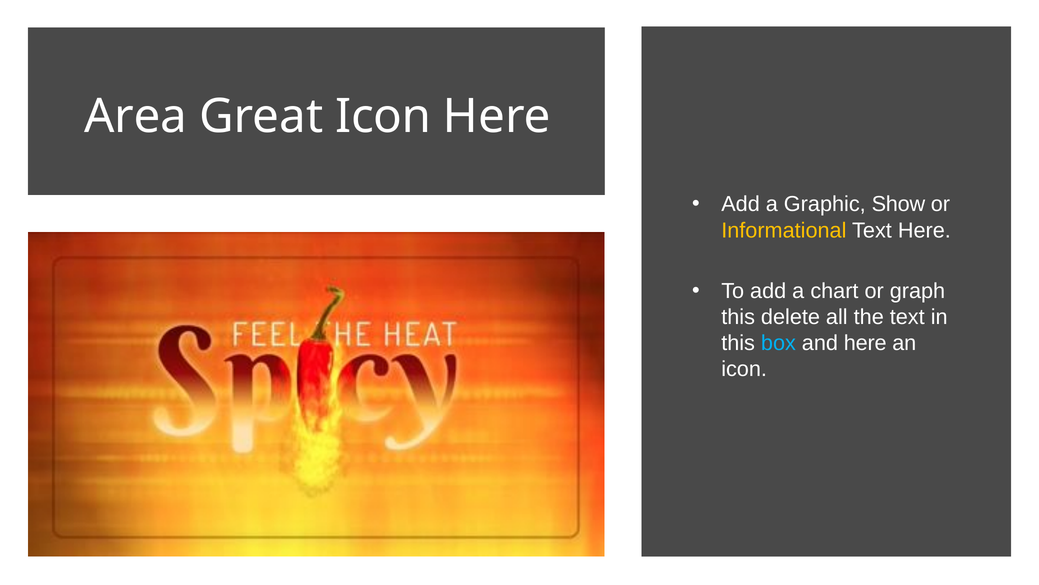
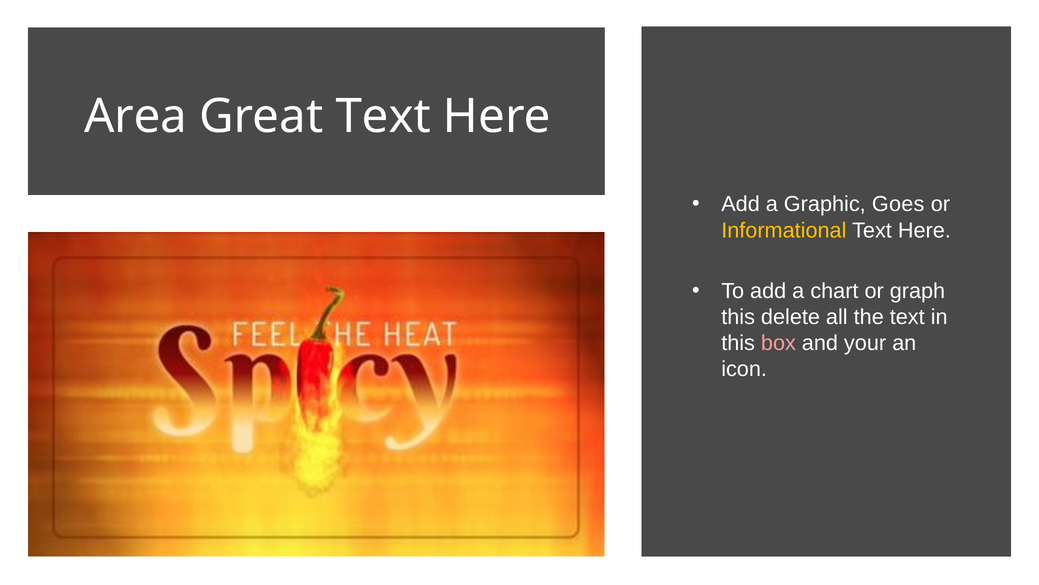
Great Icon: Icon -> Text (383, 117)
Show: Show -> Goes (898, 204)
box colour: light blue -> pink (778, 343)
and here: here -> your (865, 343)
